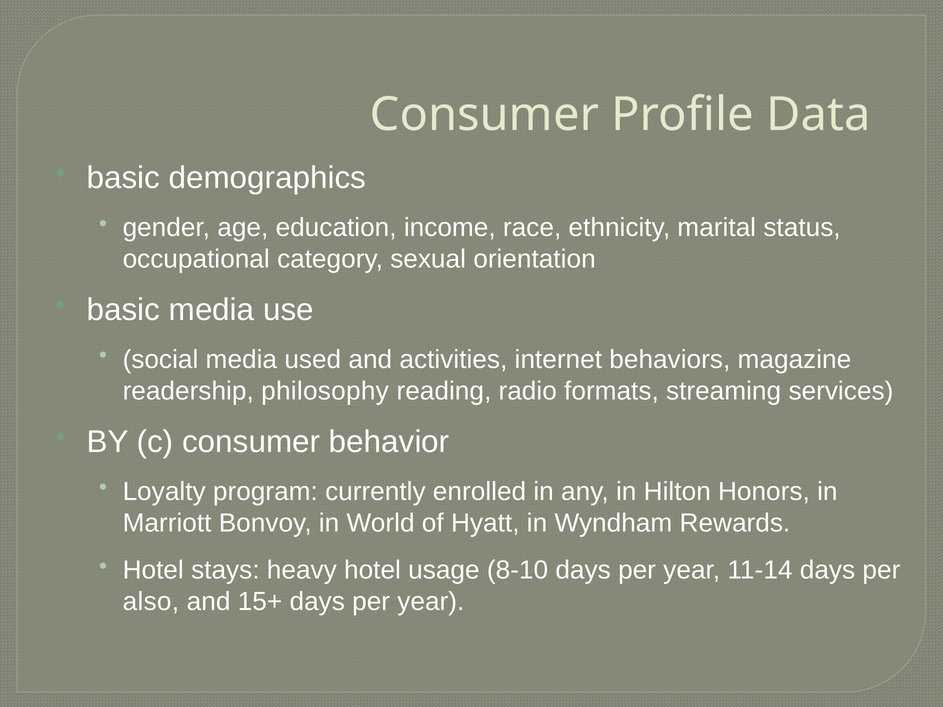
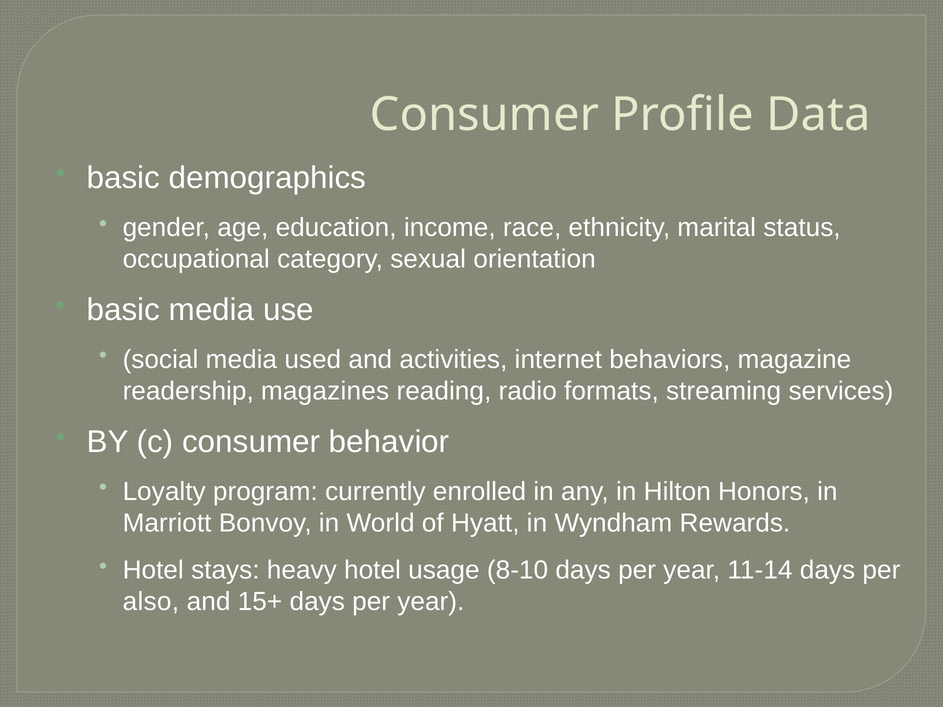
philosophy: philosophy -> magazines (325, 391)
